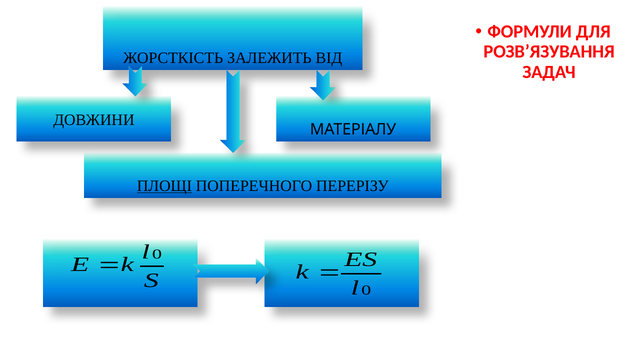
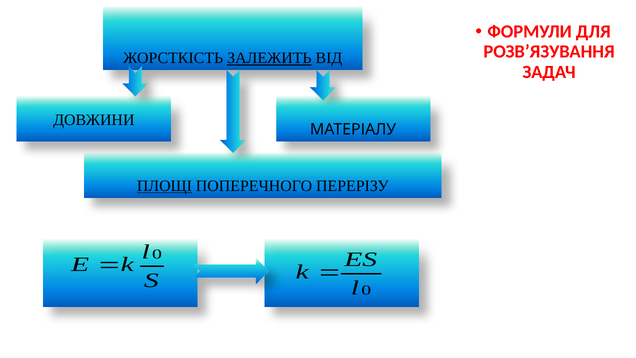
ЗАЛЕЖИТЬ underline: none -> present (269, 58)
